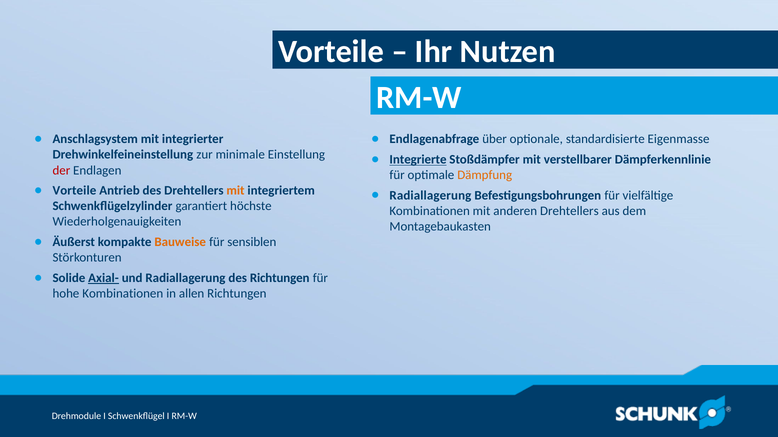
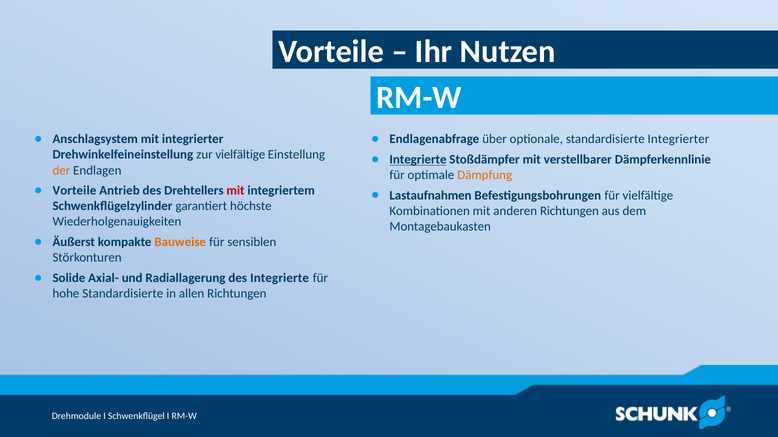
standardisierte Eigenmasse: Eigenmasse -> Integrierter (678, 139)
zur minimale: minimale -> vielfältige (240, 155)
der colour: red -> orange (61, 170)
mit colour: orange -> red (235, 191)
Radiallagerung: Radiallagerung -> Lastaufnahmen (431, 196)
anderen Drehtellers: Drehtellers -> Richtungen (569, 211)
Axial- underline: present -> none (103, 278)
des Richtungen: Richtungen -> Integrierte (280, 278)
hohe Kombinationen: Kombinationen -> Standardisierte (123, 294)
